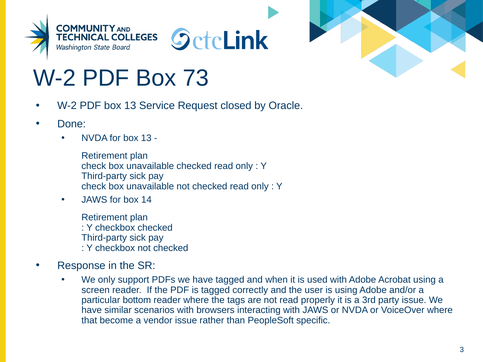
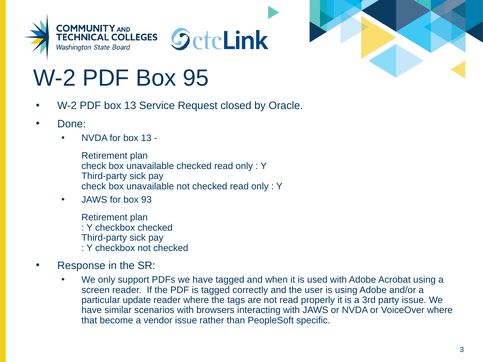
73: 73 -> 95 (196, 78)
14: 14 -> 93 (146, 200)
bottom: bottom -> update (137, 300)
